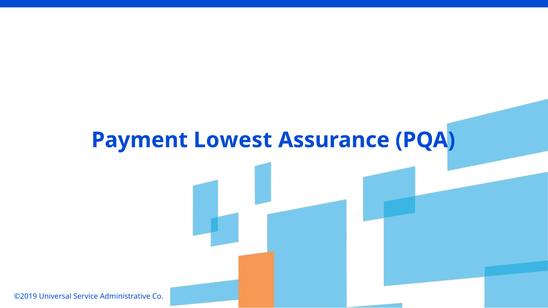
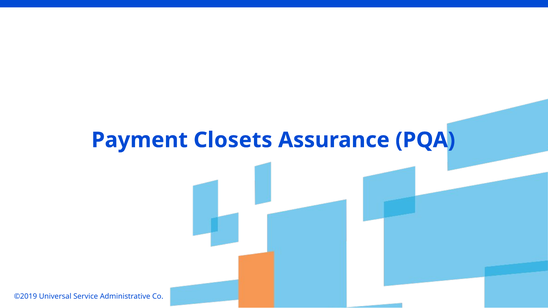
Lowest: Lowest -> Closets (233, 140)
